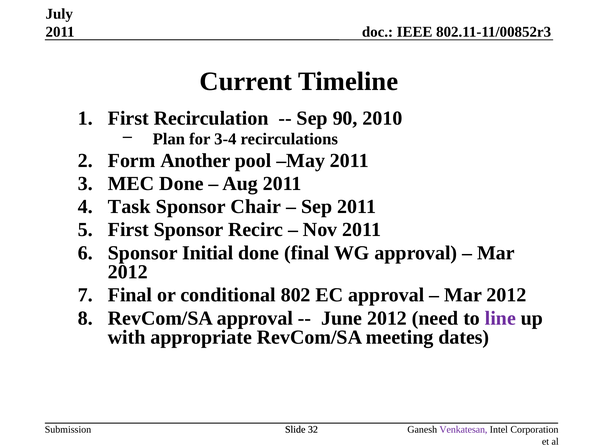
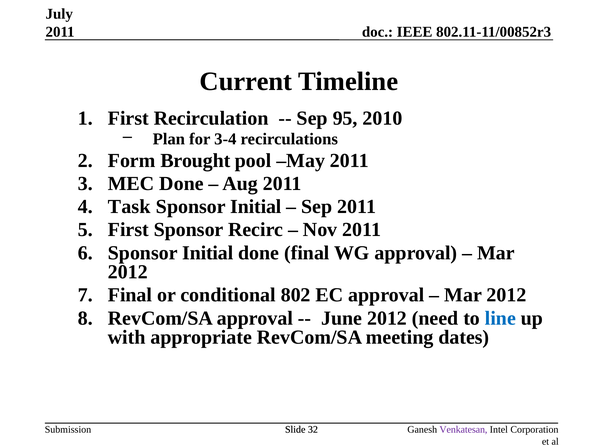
90: 90 -> 95 (345, 118)
Another: Another -> Brought (195, 161)
Chair: Chair -> Initial (256, 207)
line colour: purple -> blue (500, 319)
